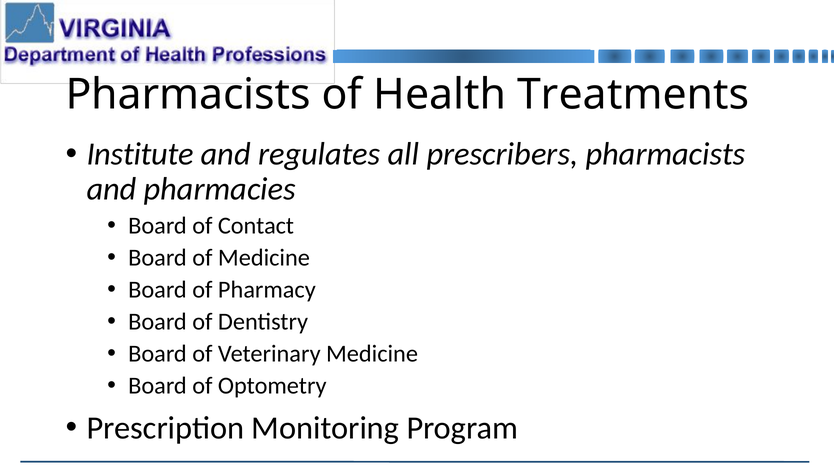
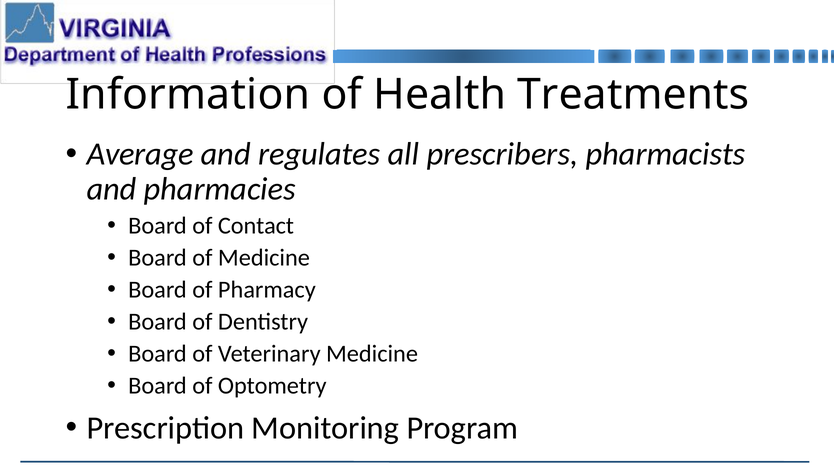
Pharmacists: Pharmacists -> Information (188, 95)
Institute: Institute -> Average (140, 154)
